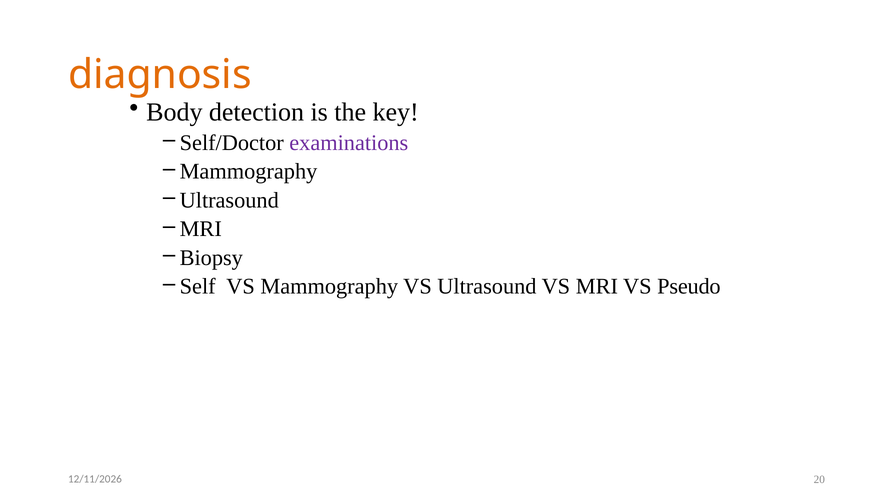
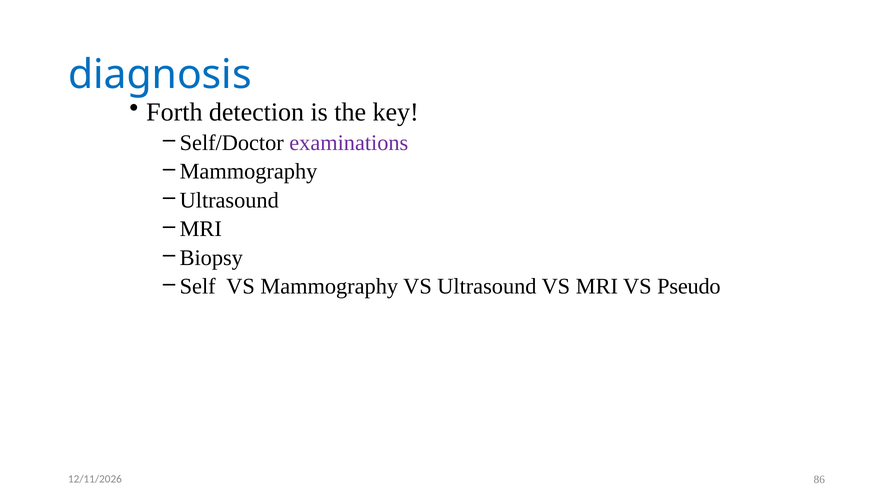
diagnosis colour: orange -> blue (160, 75)
Body: Body -> Forth (174, 112)
20: 20 -> 86 (819, 480)
